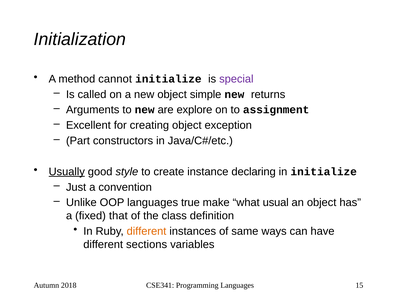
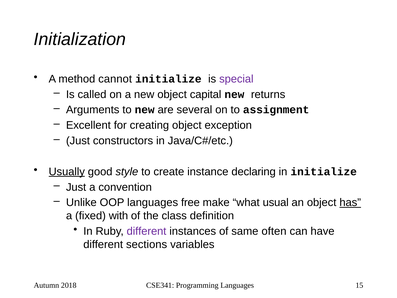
simple: simple -> capital (206, 94)
explore: explore -> several (194, 110)
Part: Part -> Just (78, 141)
true: true -> free (190, 202)
has underline: none -> present (350, 202)
that: that -> with (118, 216)
different colour: orange -> purple (147, 231)
ways: ways -> often (274, 231)
